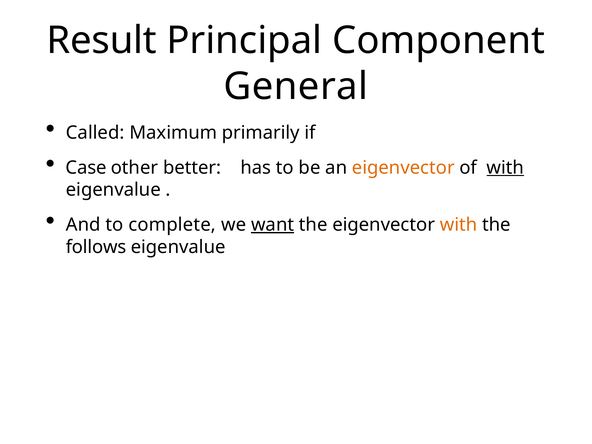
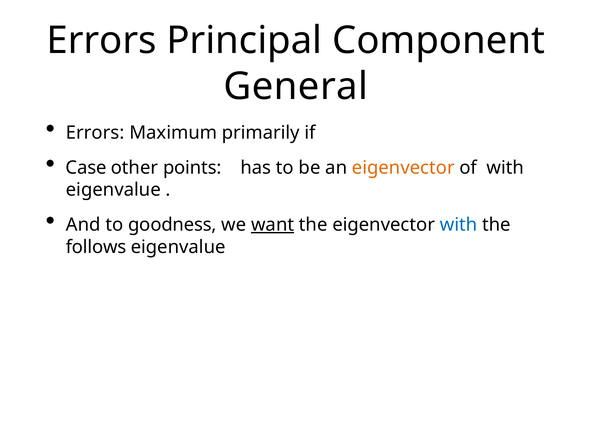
Result: Result -> Errors (102, 40)
Called: Called -> Errors (95, 133)
better: better -> points (192, 168)
with underline: present -> none (505, 168)
complete: complete -> goodness (172, 225)
with colour: orange -> blue (459, 225)
